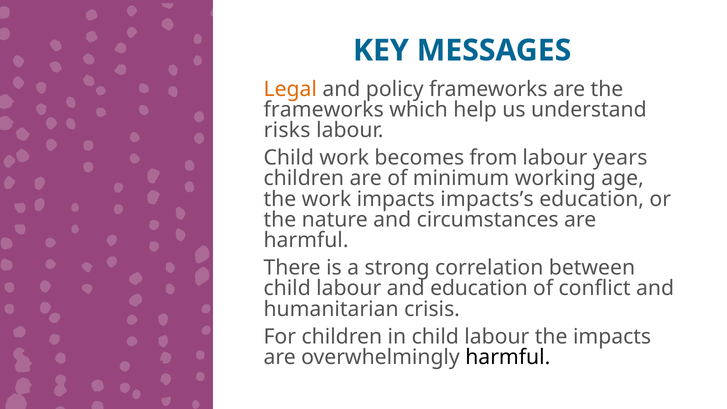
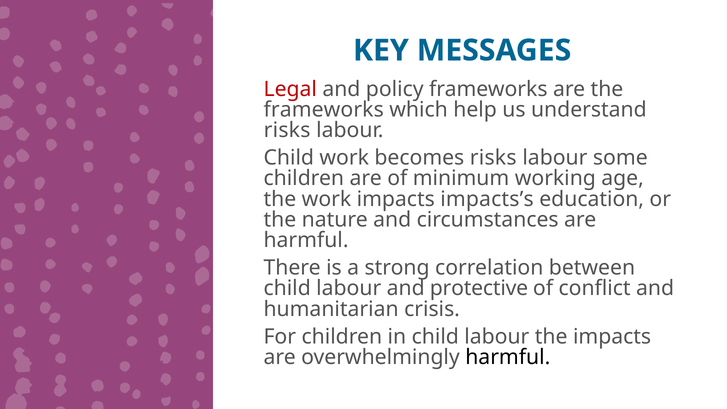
Legal colour: orange -> red (290, 89)
becomes from: from -> risks (493, 158)
years: years -> some (620, 158)
and education: education -> protective (479, 288)
